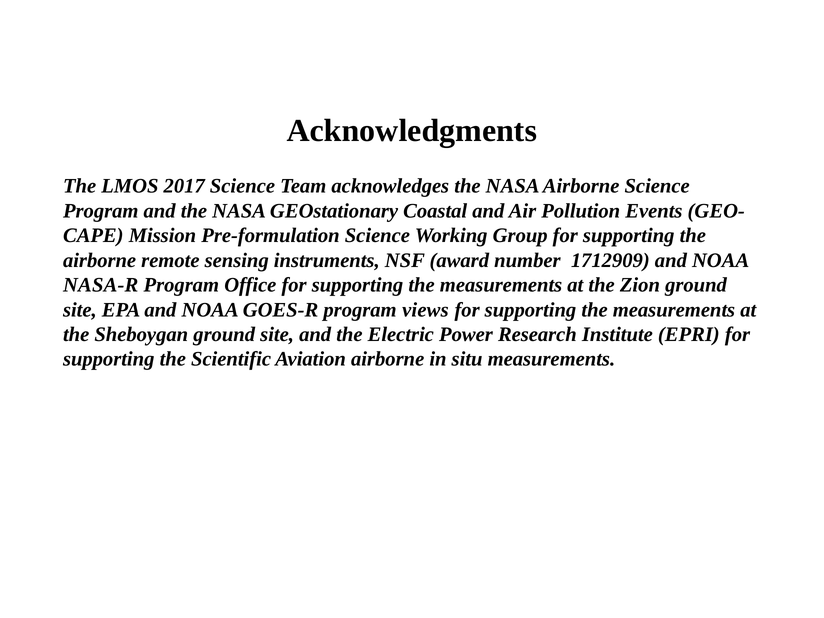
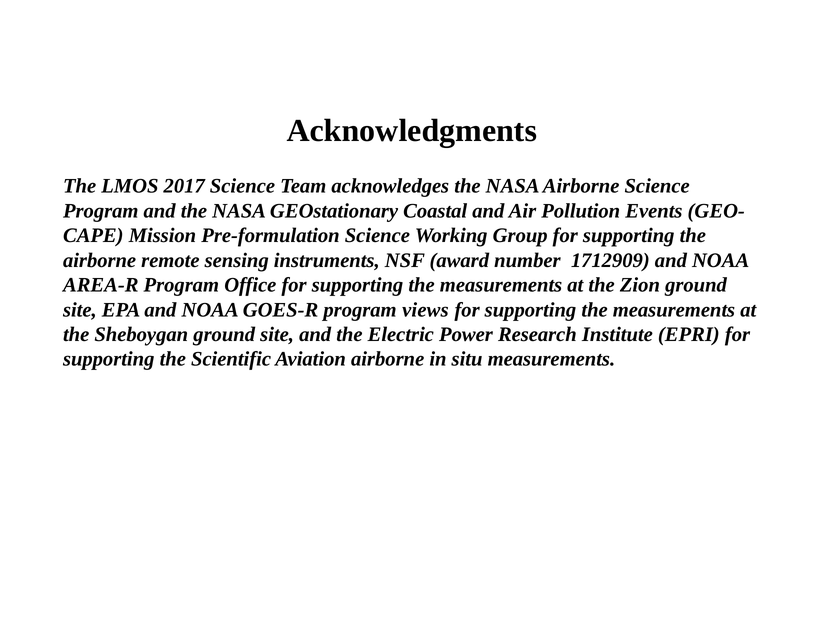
NASA-R: NASA-R -> AREA-R (101, 285)
